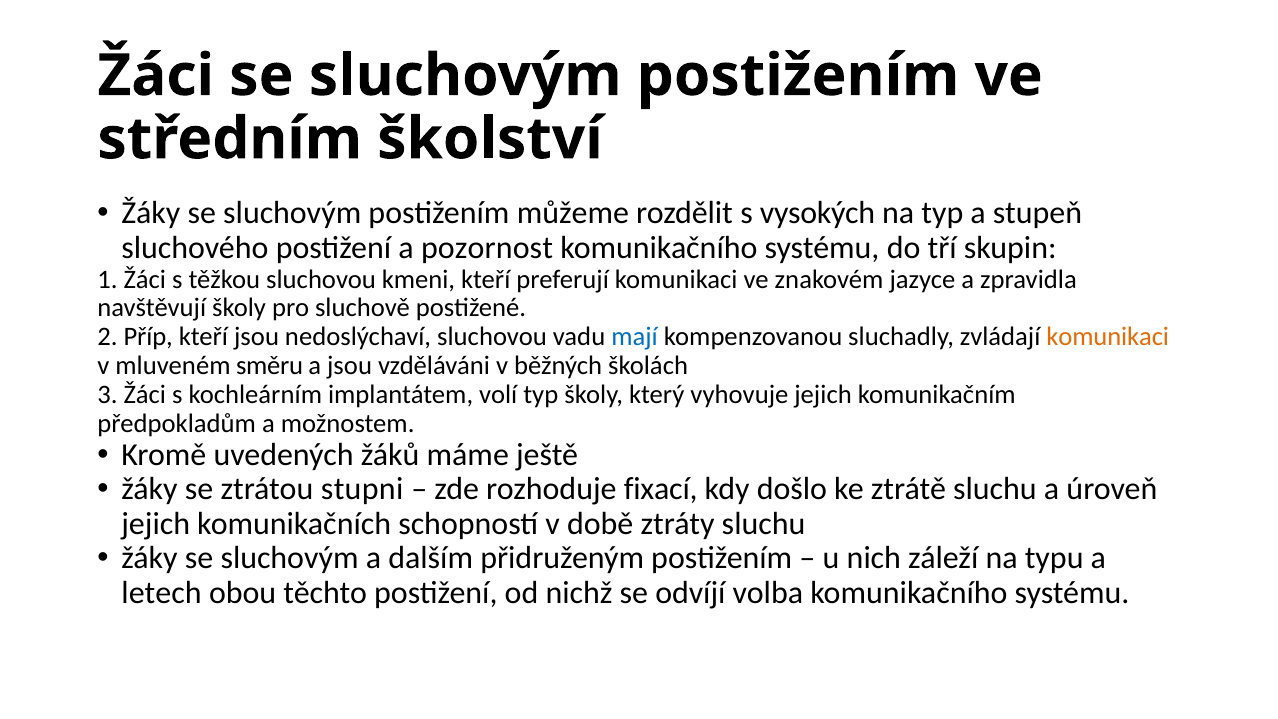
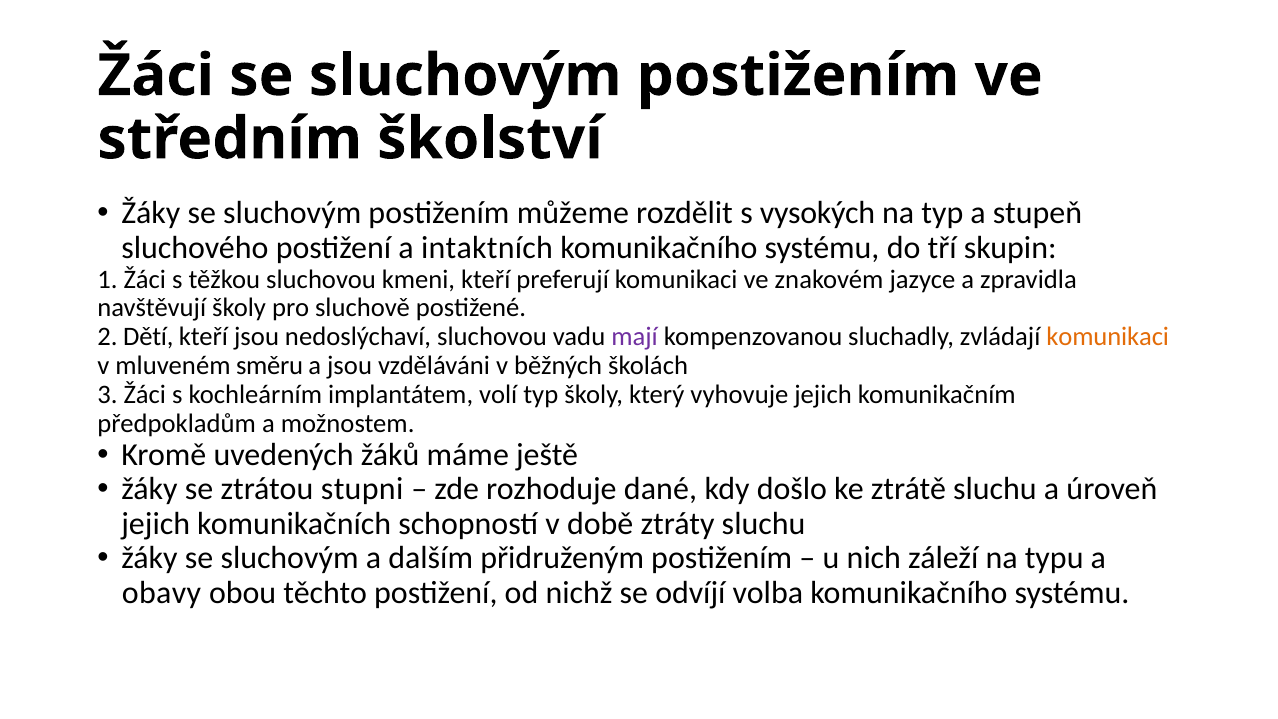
pozornost: pozornost -> intaktních (487, 248)
Příp: Příp -> Dětí (148, 337)
mají colour: blue -> purple (635, 337)
fixací: fixací -> dané (661, 489)
letech: letech -> obavy (161, 593)
